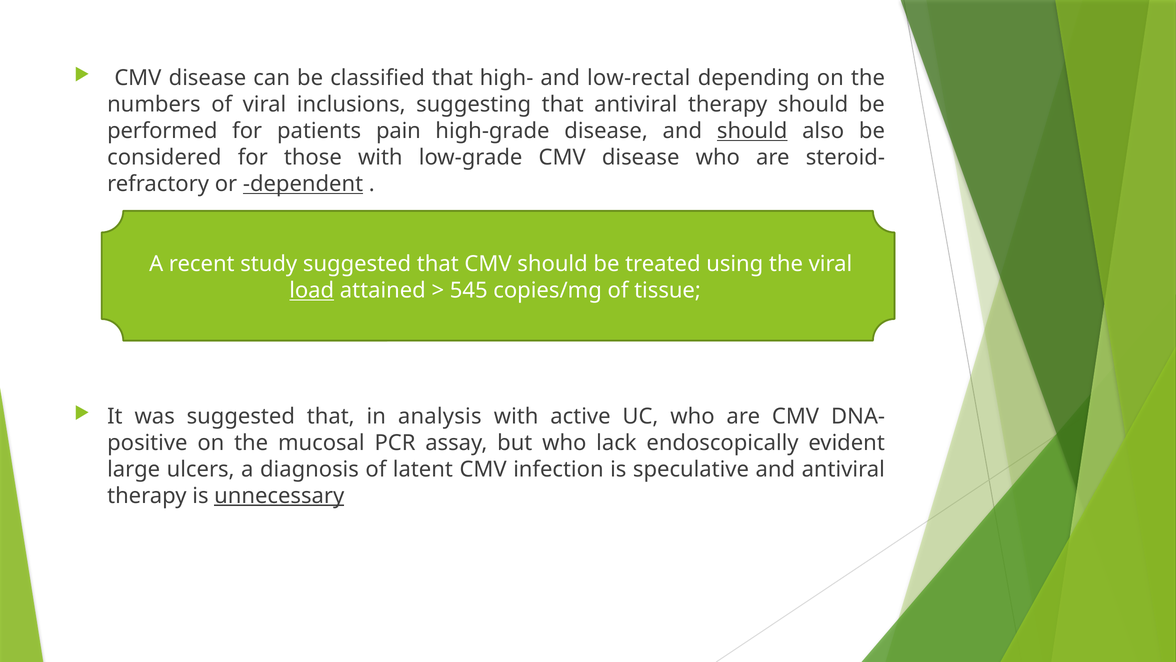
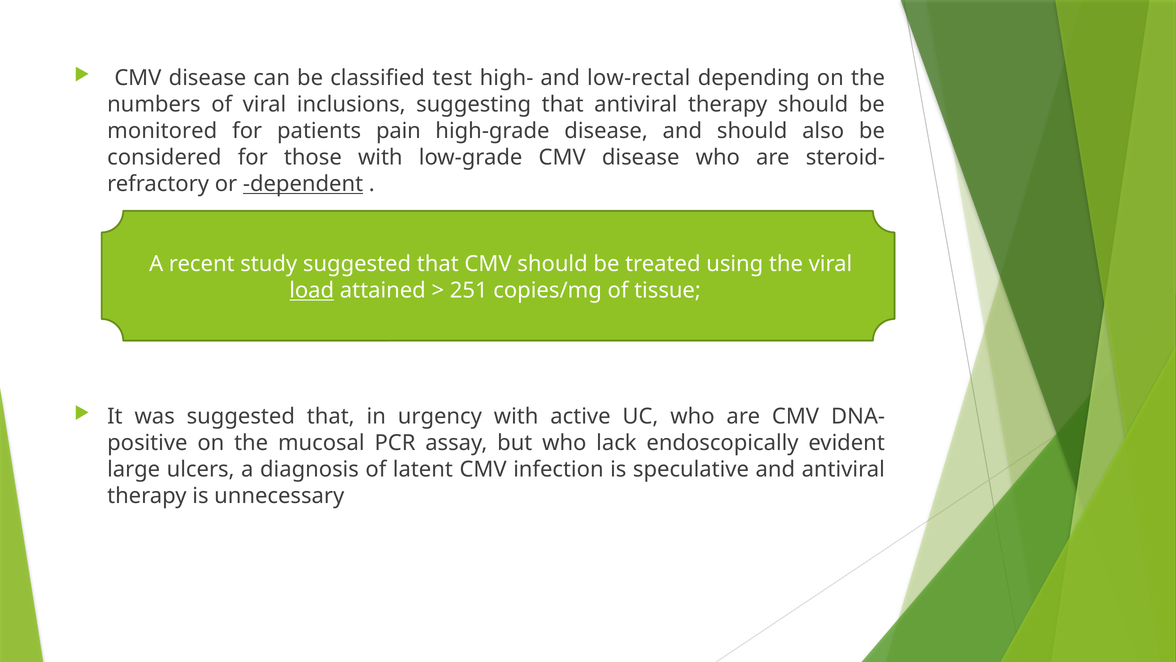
classified that: that -> test (452, 78)
performed: performed -> monitored (162, 131)
should underline: present -> none (752, 131)
545: 545 -> 251 (469, 290)
analysis: analysis -> urgency (440, 416)
unnecessary underline: present -> none (279, 495)
